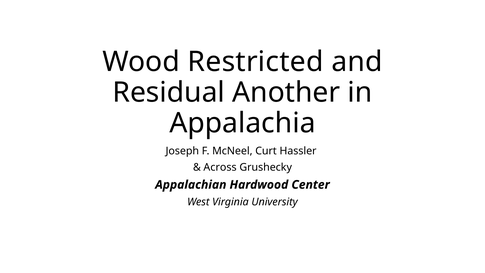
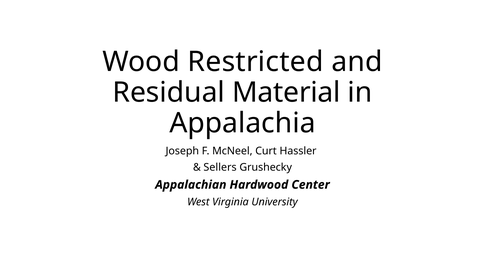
Another: Another -> Material (286, 92)
Across: Across -> Sellers (220, 167)
